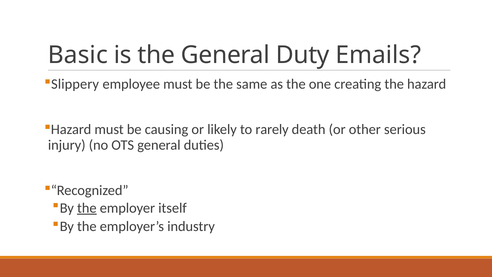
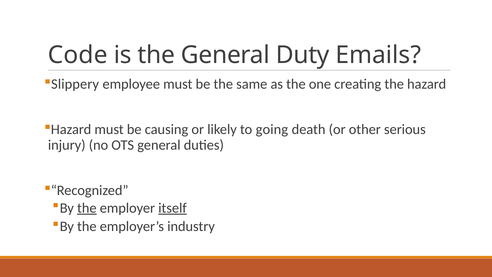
Basic: Basic -> Code (78, 55)
rarely: rarely -> going (272, 129)
itself underline: none -> present (173, 208)
